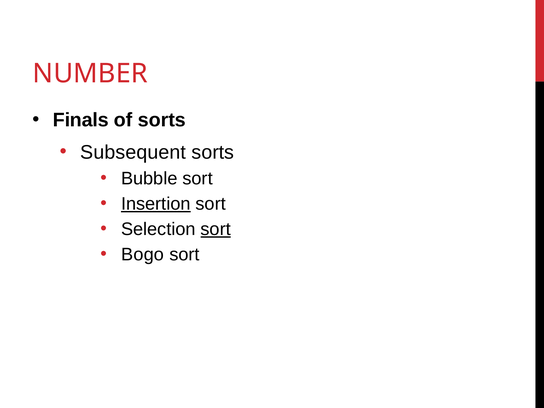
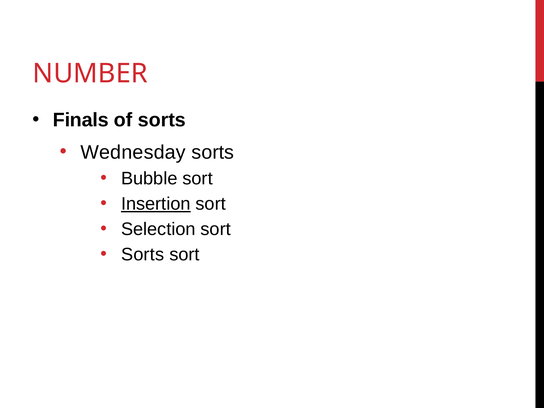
Subsequent: Subsequent -> Wednesday (133, 152)
sort underline: present -> none (216, 229)
Bogo: Bogo -> Sorts (143, 255)
